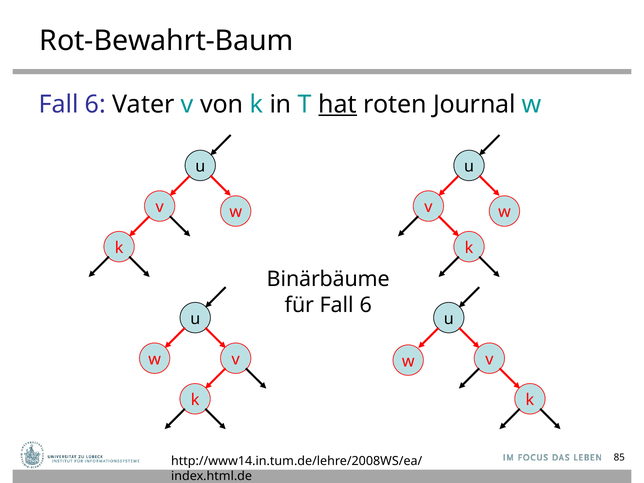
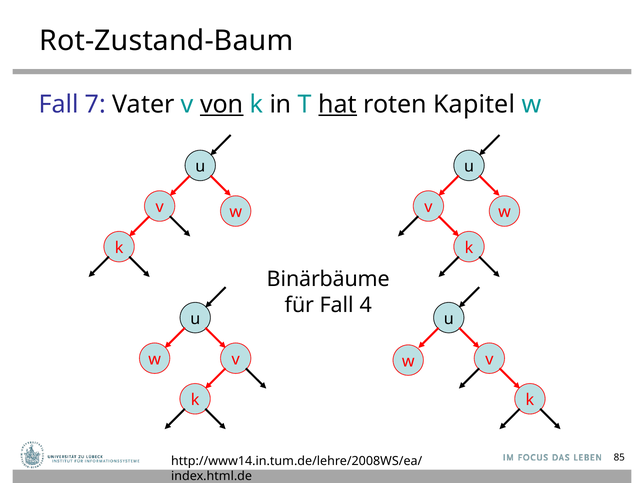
Rot-Bewahrt-Baum: Rot-Bewahrt-Baum -> Rot-Zustand-Baum (166, 41)
6: 6 -> 7 (95, 104)
von underline: none -> present (222, 104)
Journal: Journal -> Kapitel (474, 104)
für Fall 6: 6 -> 4 (366, 305)
